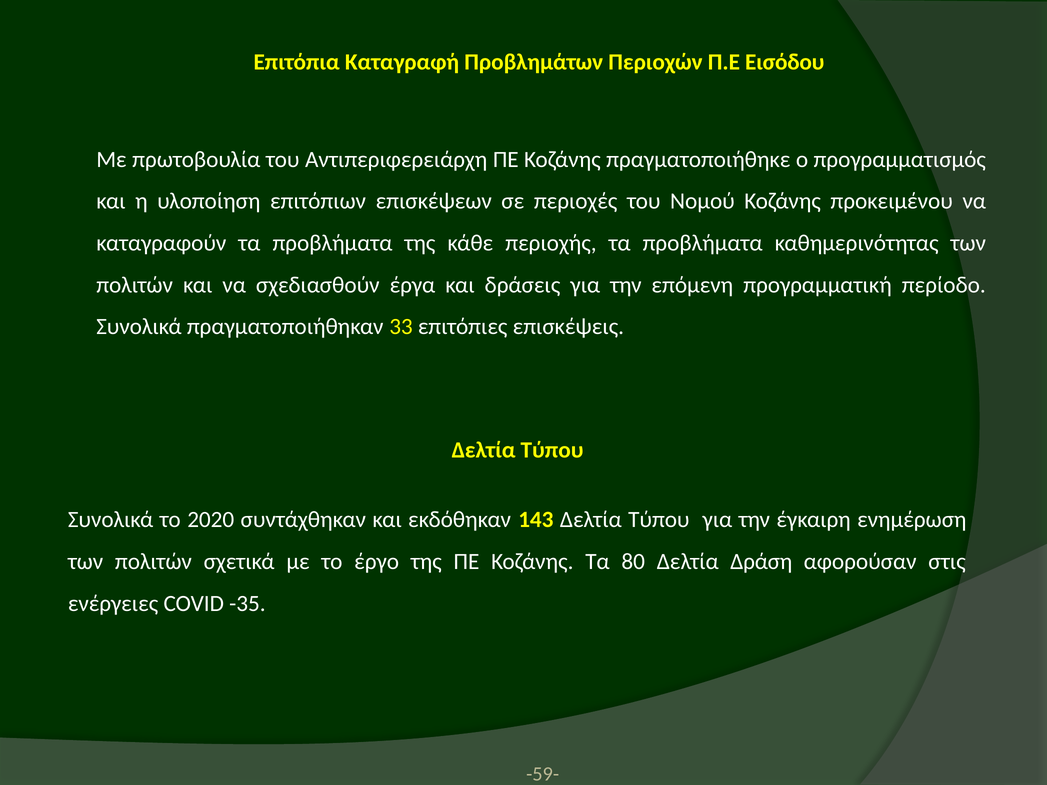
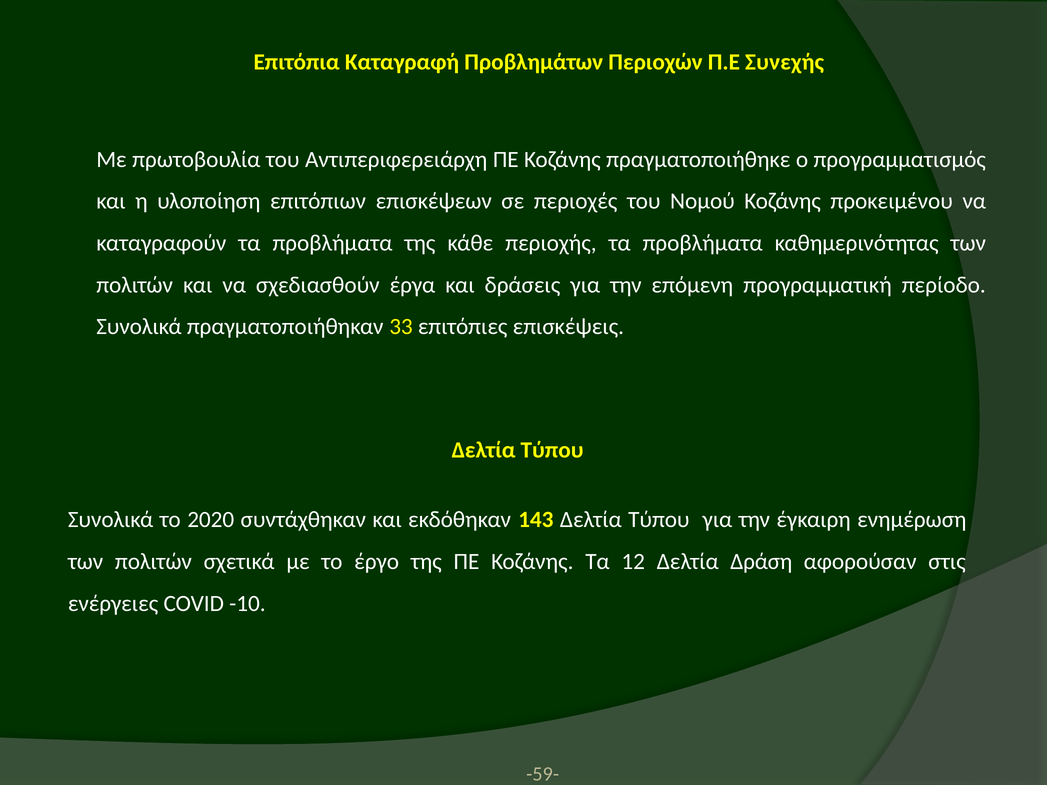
Εισόδου: Εισόδου -> Συνεχής (785, 62)
80: 80 -> 12 (633, 562)
-35: -35 -> -10 (247, 604)
